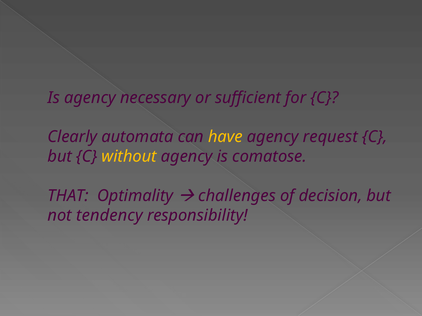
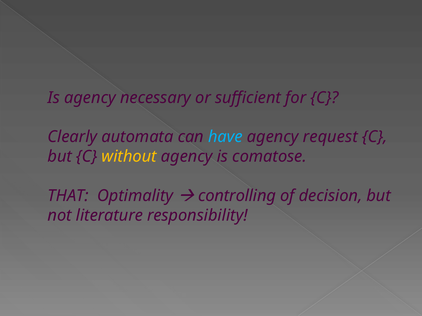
have colour: yellow -> light blue (225, 137)
challenges: challenges -> controlling (237, 196)
tendency: tendency -> literature (109, 216)
